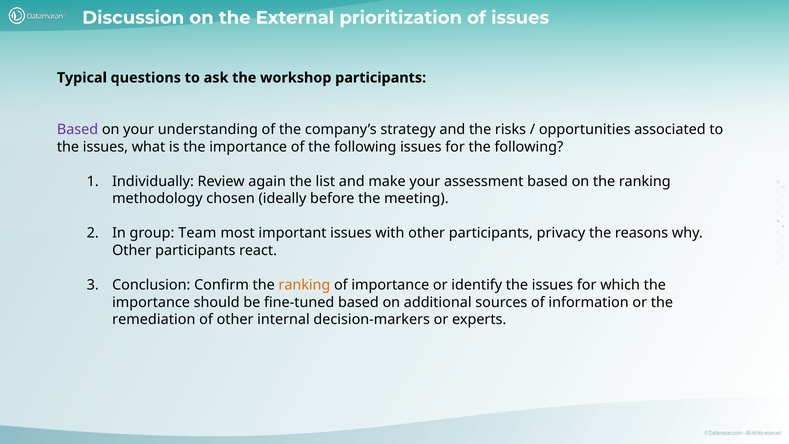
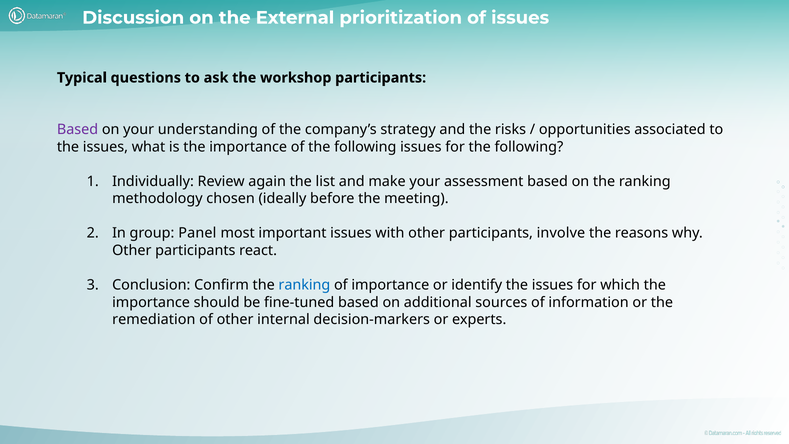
Team: Team -> Panel (197, 233)
privacy: privacy -> involve (561, 233)
ranking colour: orange -> blue (304, 285)
